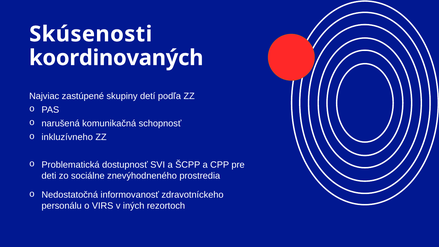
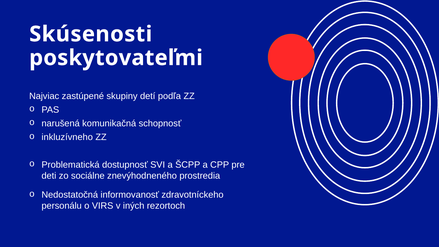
koordinovaných: koordinovaných -> poskytovateľmi (116, 58)
